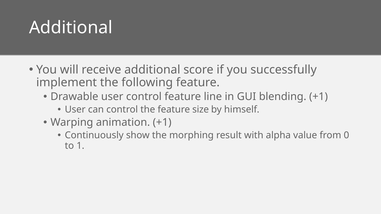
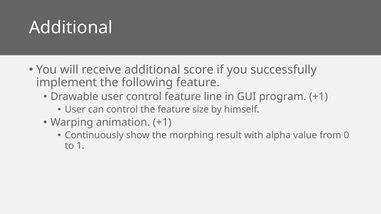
blending: blending -> program (283, 97)
